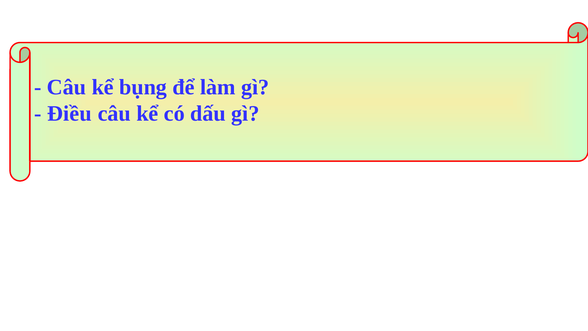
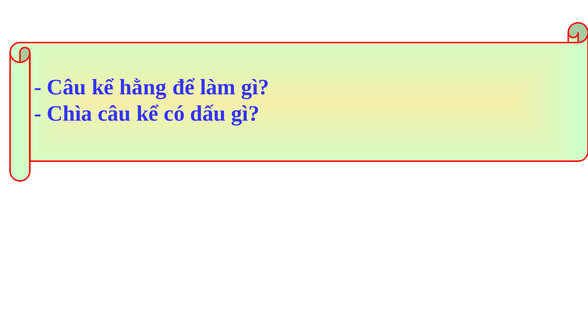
bụng: bụng -> hằng (143, 87)
Điều: Điều -> Chìa (70, 114)
